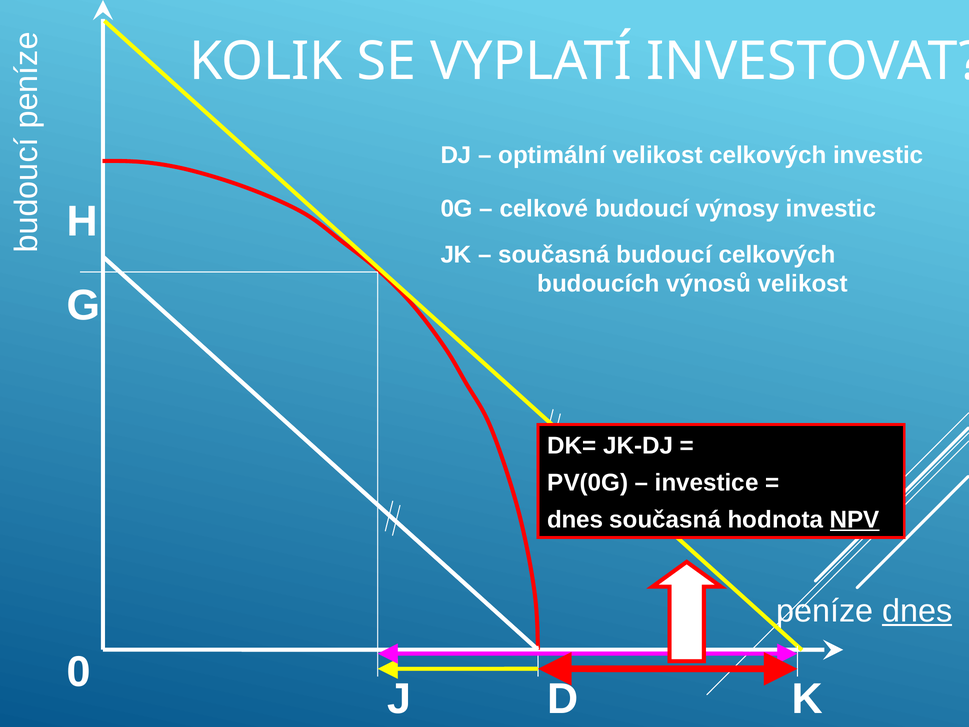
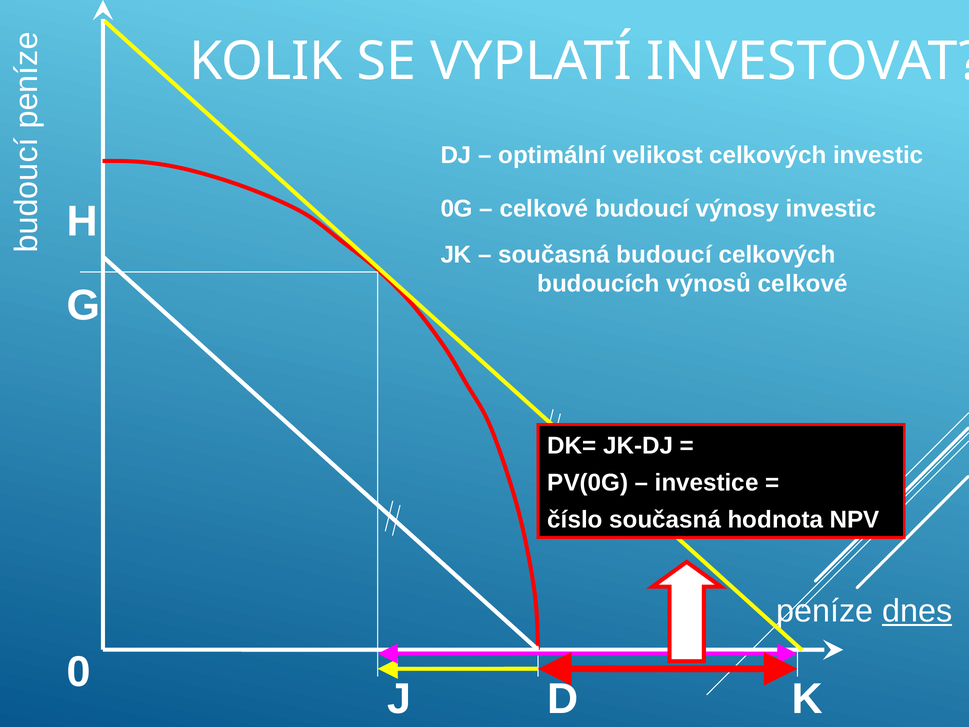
výnosů velikost: velikost -> celkové (803, 284)
dnes: dnes -> číslo (575, 520)
NPV underline: present -> none (855, 520)
